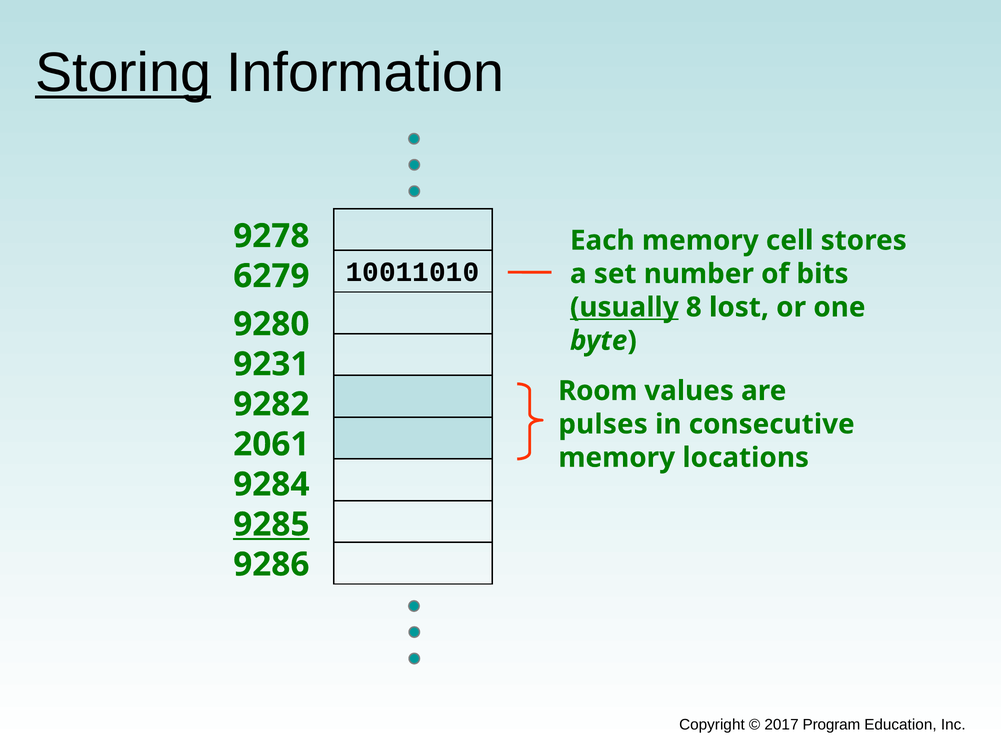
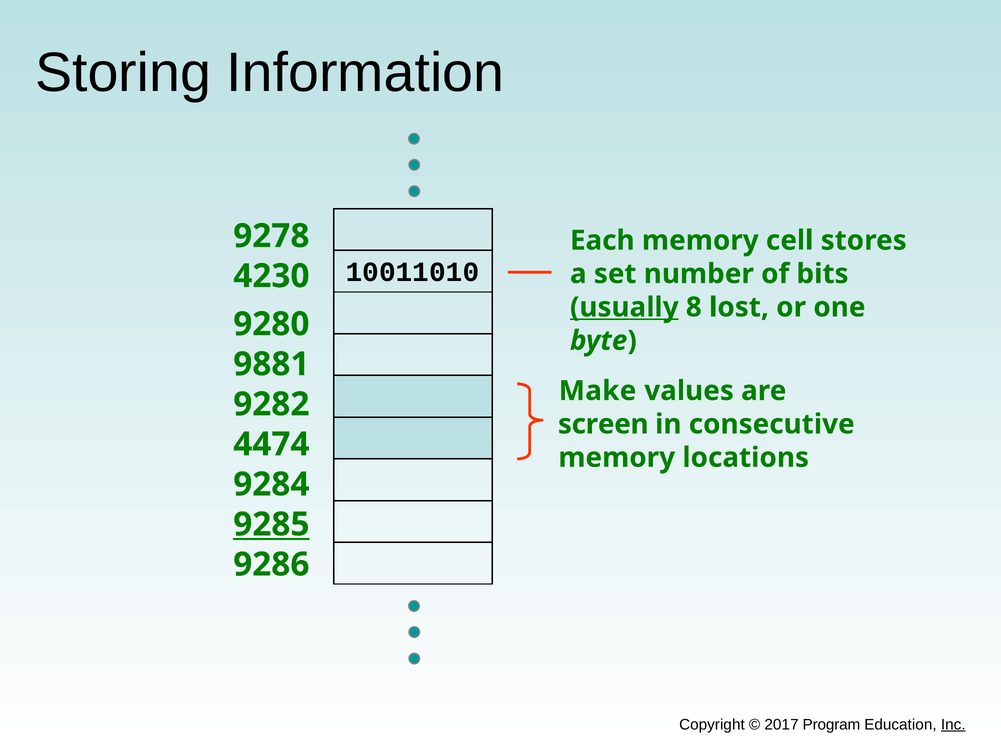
Storing underline: present -> none (123, 73)
6279: 6279 -> 4230 (271, 276)
9231: 9231 -> 9881 (271, 364)
Room: Room -> Make (598, 391)
pulses: pulses -> screen (603, 424)
2061: 2061 -> 4474 (271, 444)
Inc underline: none -> present (953, 724)
